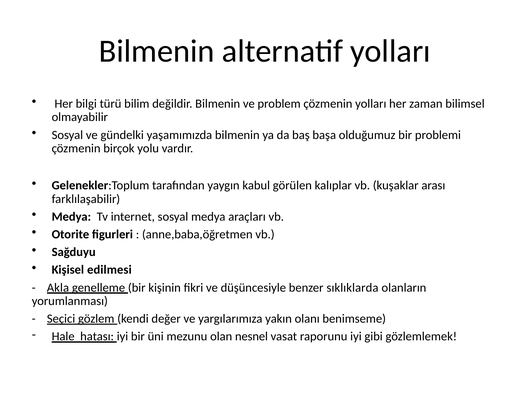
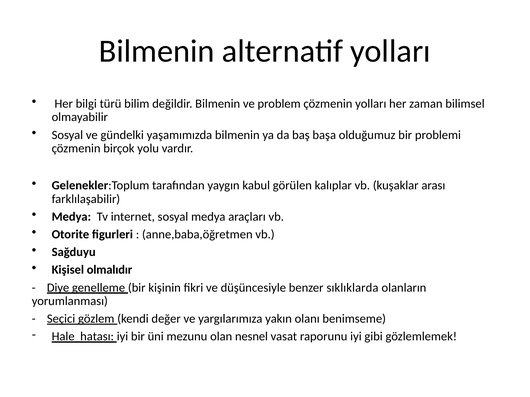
edilmesi: edilmesi -> olmalıdır (110, 270)
Akla: Akla -> Diye (58, 288)
